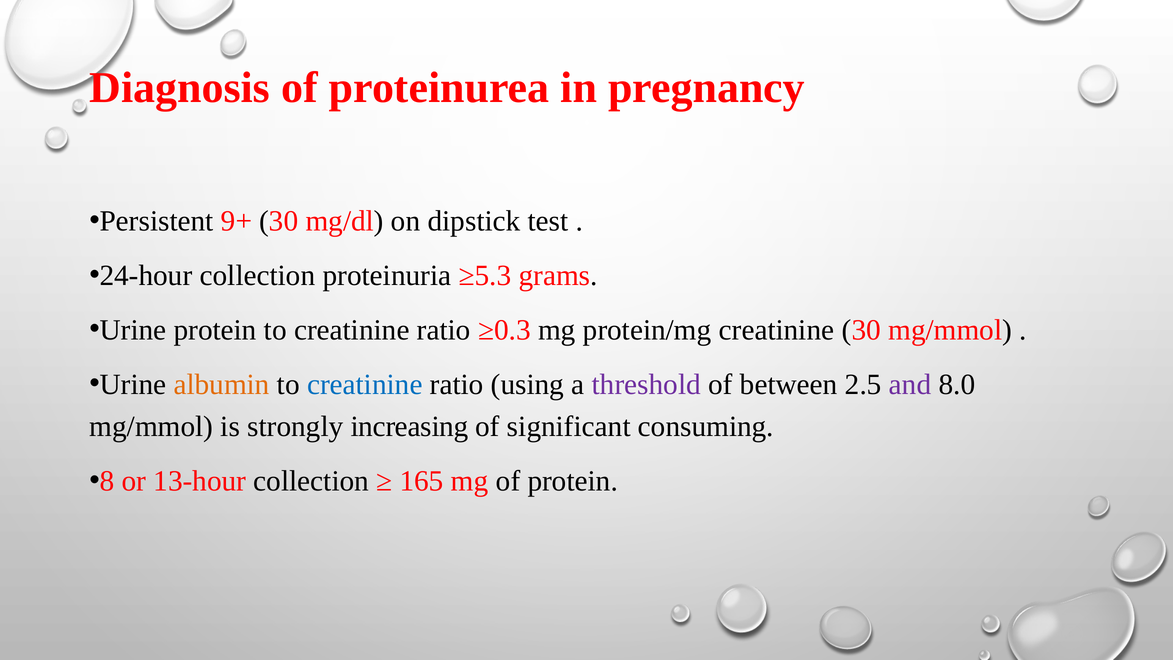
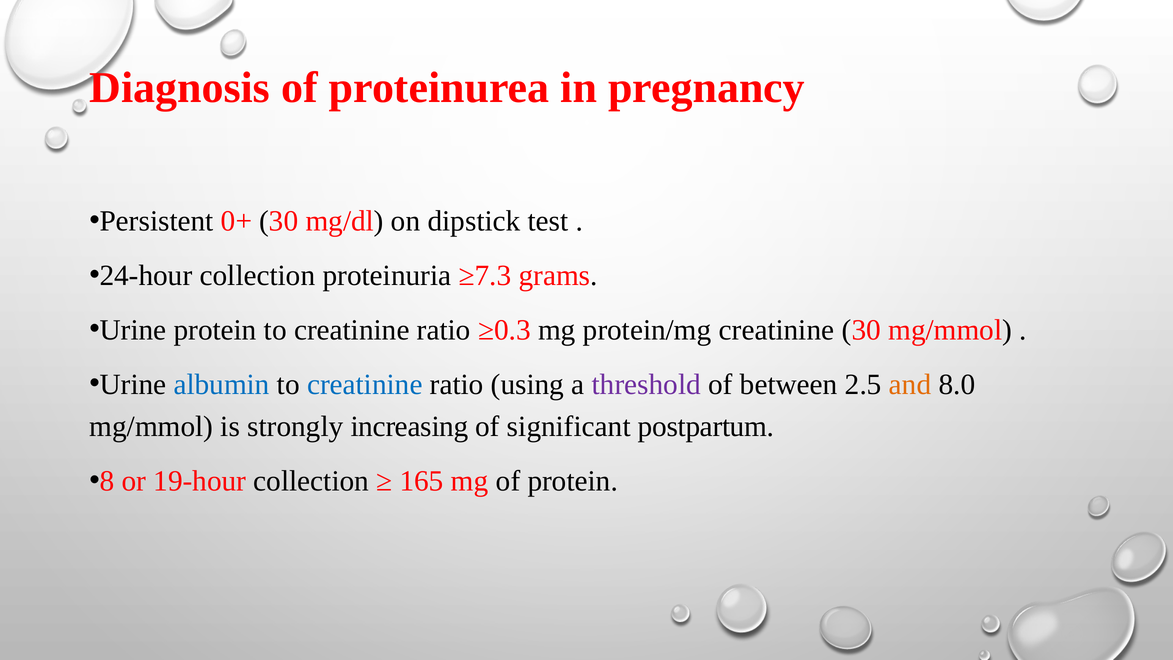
9+: 9+ -> 0+ (236, 221)
≥5.3: ≥5.3 -> ≥7.3 (485, 275)
albumin colour: orange -> blue (222, 384)
and colour: purple -> orange (910, 384)
consuming: consuming -> postpartum (706, 426)
13-hour: 13-hour -> 19-hour (200, 481)
